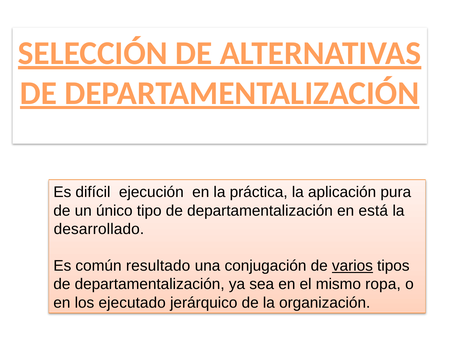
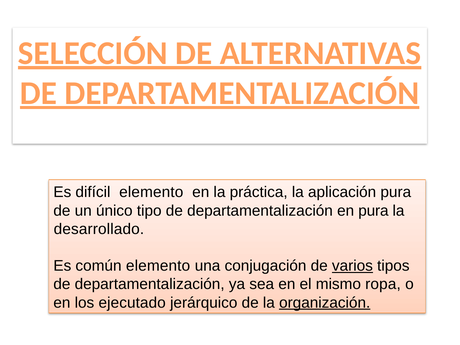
difícil ejecución: ejecución -> elemento (151, 192)
en está: está -> pura (373, 211)
común resultado: resultado -> elemento (158, 266)
organización underline: none -> present (325, 303)
